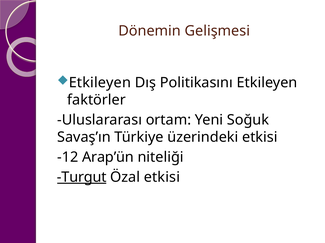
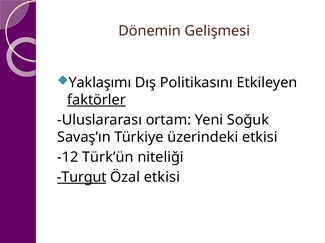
Etkileyen: Etkileyen -> Yaklaşımı (100, 83)
faktörler underline: none -> present (96, 100)
Arap’ün: Arap’ün -> Türk’ün (108, 158)
